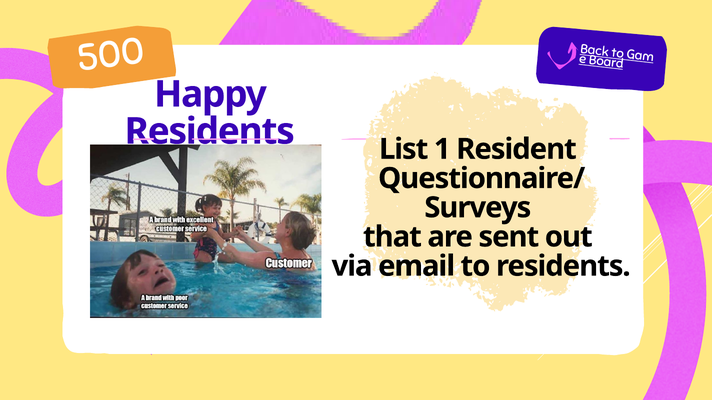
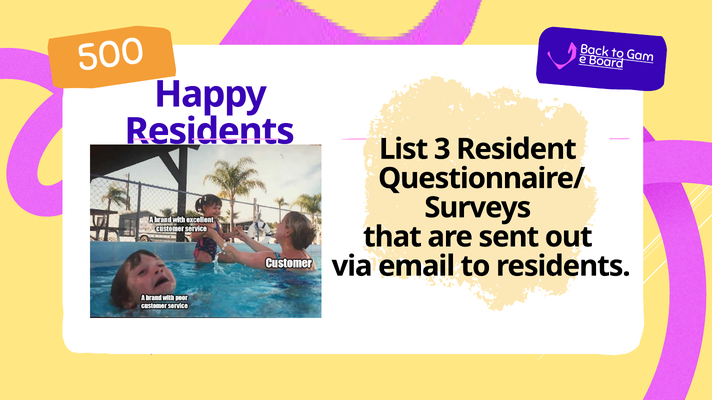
1: 1 -> 3 (442, 149)
